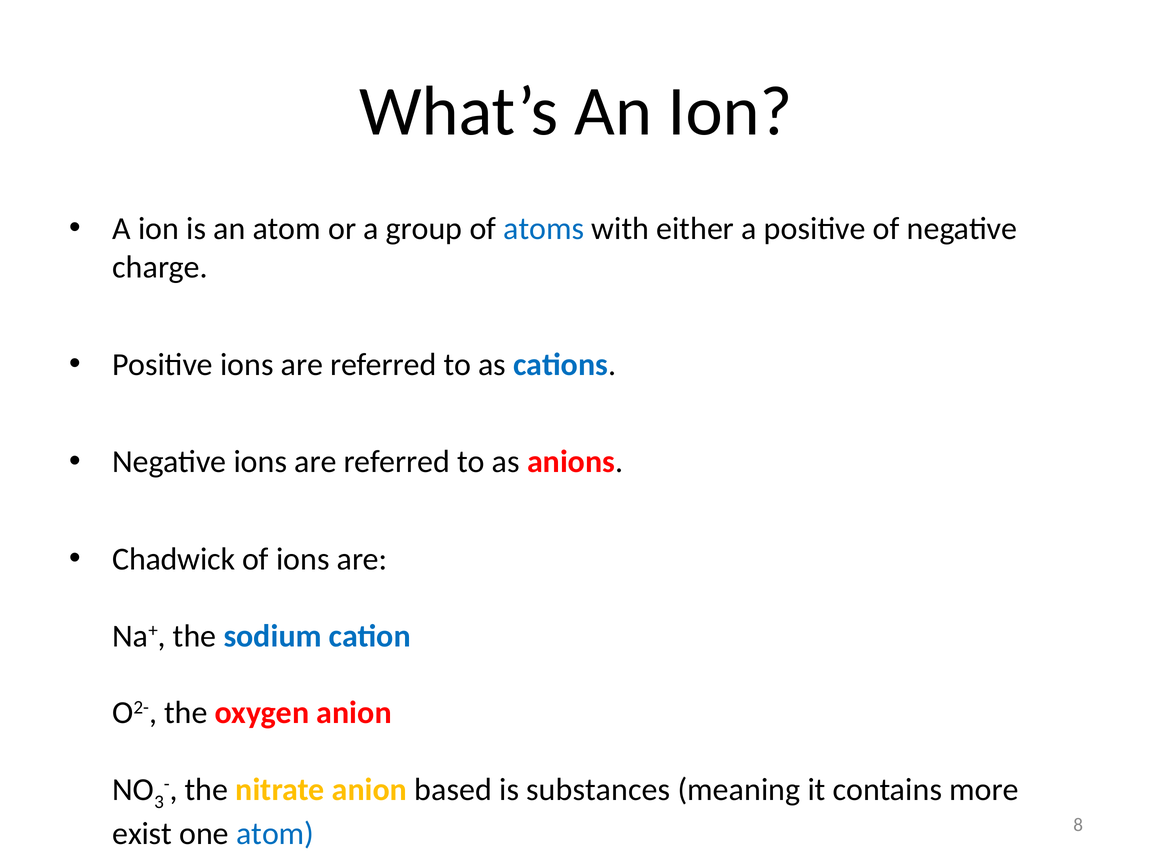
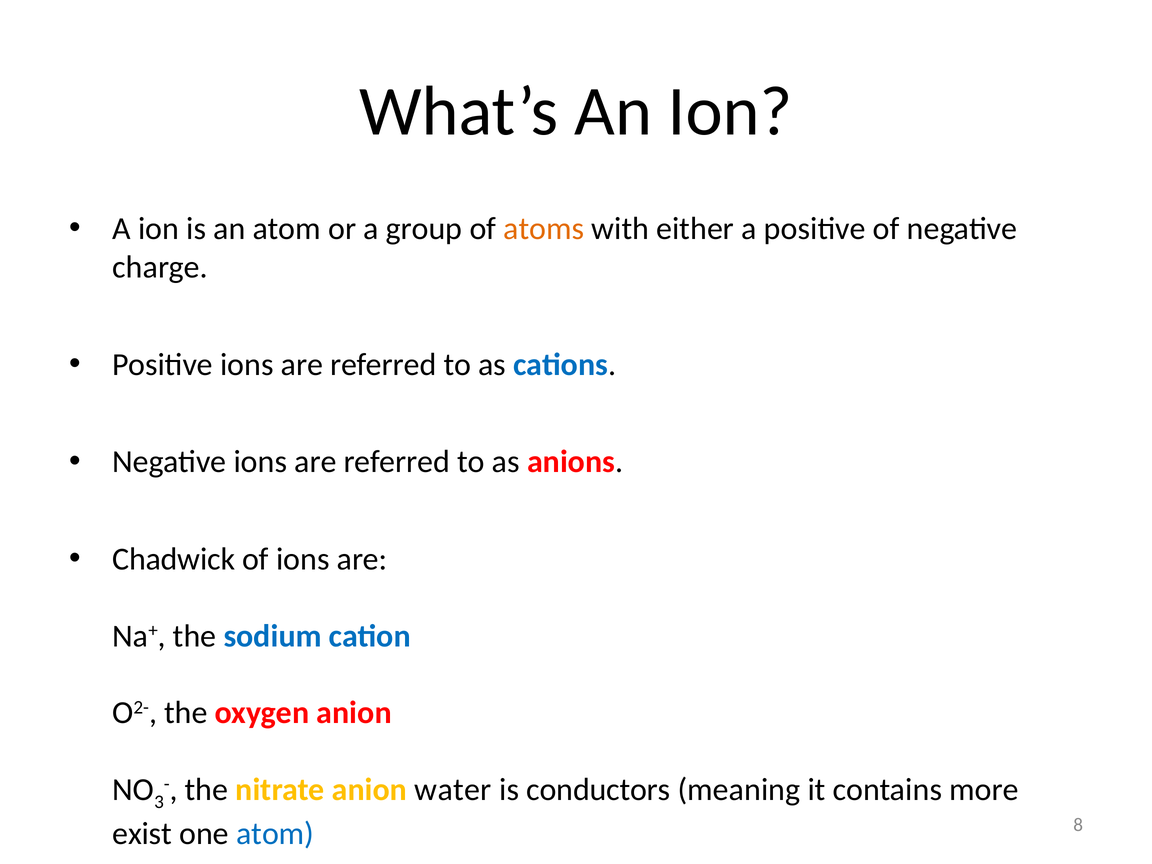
atoms colour: blue -> orange (544, 229)
based: based -> water (453, 790)
substances: substances -> conductors (598, 790)
